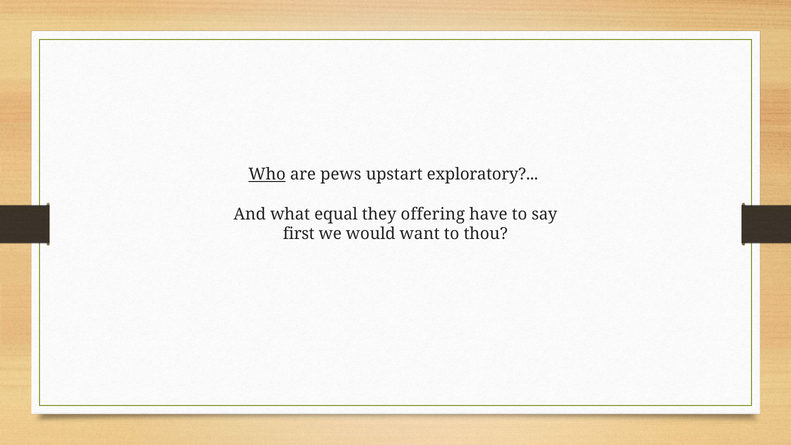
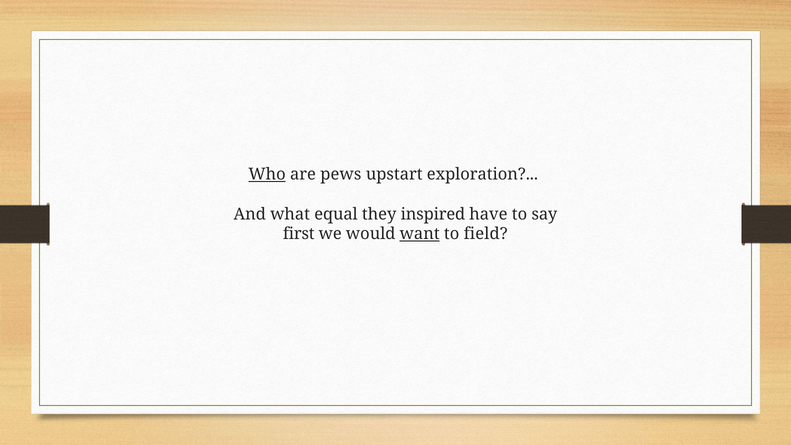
exploratory: exploratory -> exploration (482, 174)
offering: offering -> inspired (433, 214)
want underline: none -> present (420, 234)
thou: thou -> field (486, 234)
